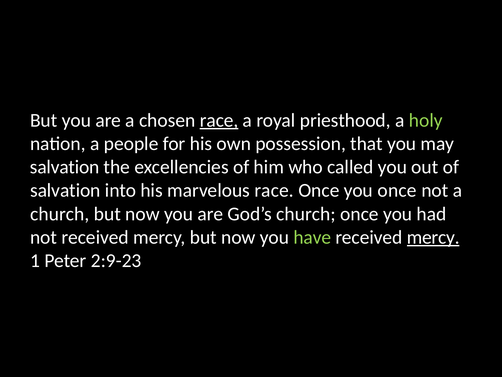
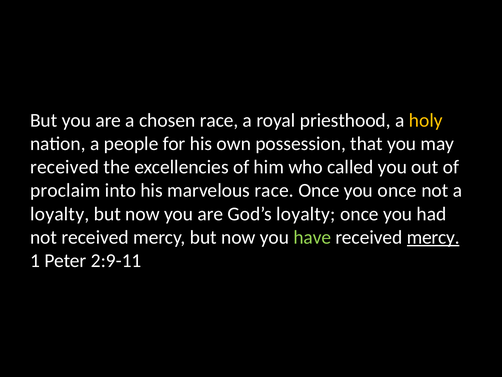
race underline: present -> none (219, 120)
holy colour: light green -> yellow (426, 120)
salvation: salvation -> received (65, 167)
salvation: salvation -> proclaim (65, 190)
church: church -> loyalty (60, 214)
God’s church: church -> loyalty (306, 214)
2:9-23: 2:9-23 -> 2:9-11 (116, 260)
